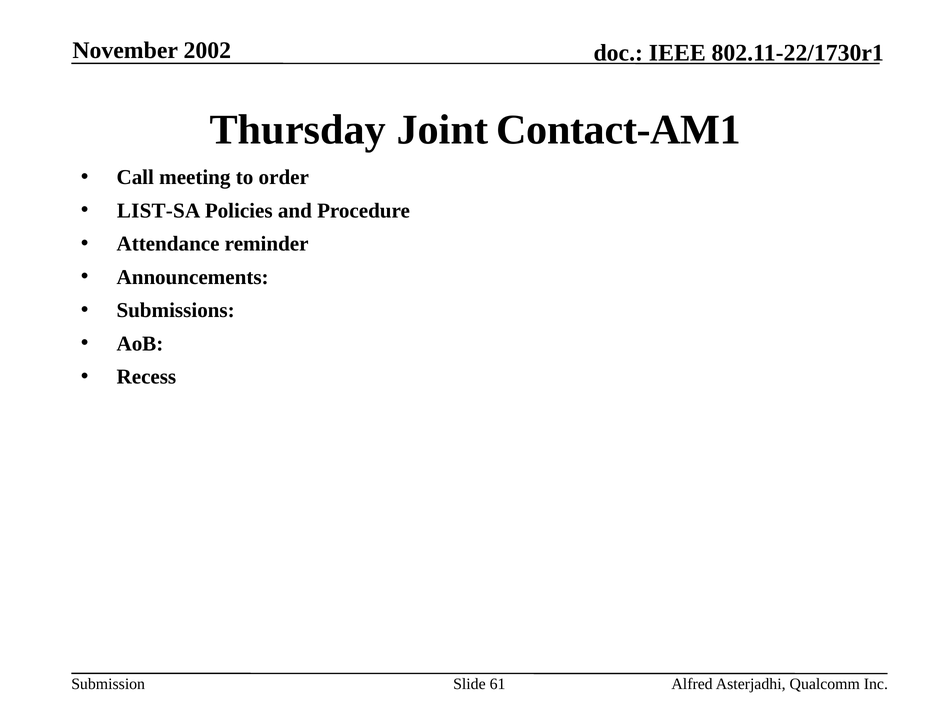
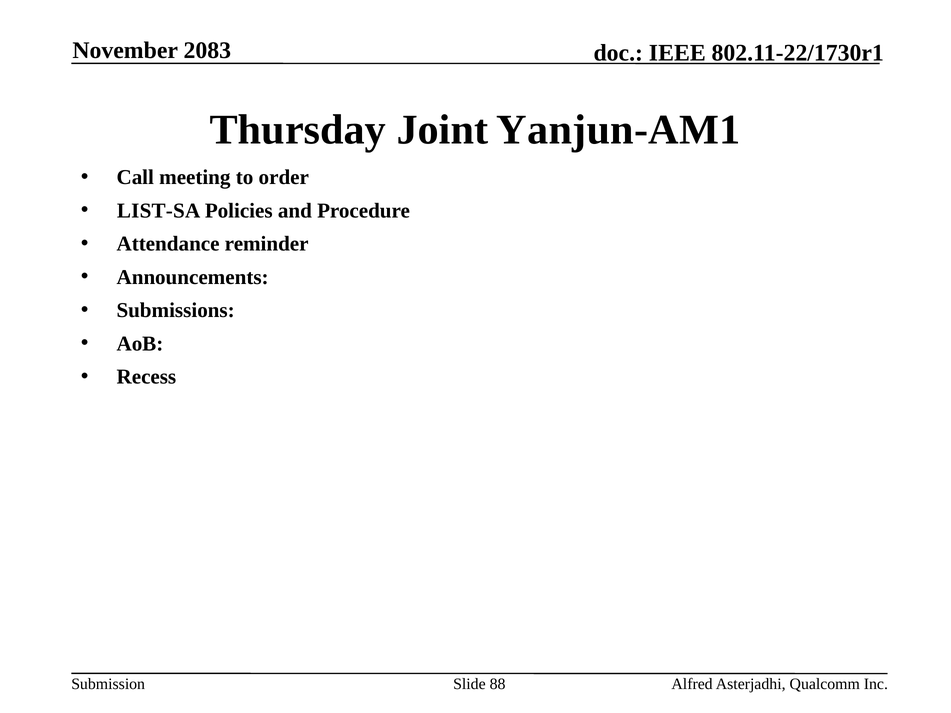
2002: 2002 -> 2083 (207, 50)
Contact-AM1: Contact-AM1 -> Yanjun-AM1 (618, 130)
61: 61 -> 88 (498, 684)
